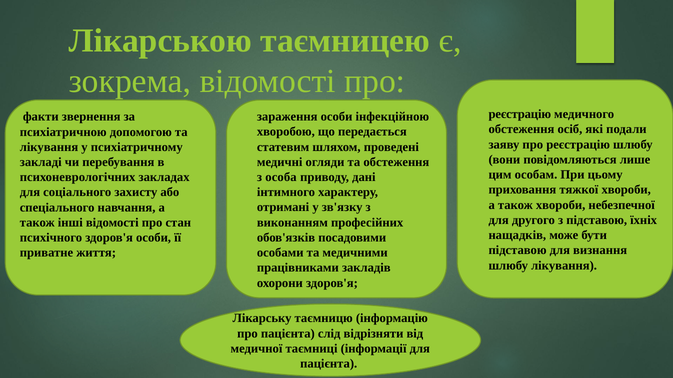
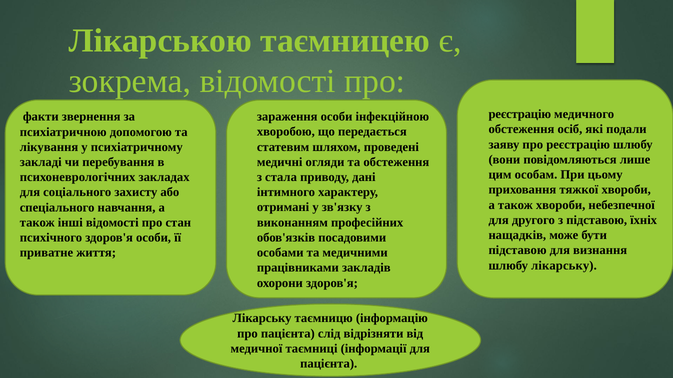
особа: особа -> стала (281, 177)
шлюбу лікування: лікування -> лікарську (564, 266)
